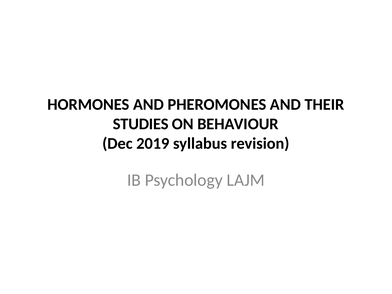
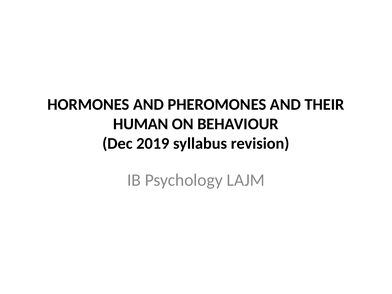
STUDIES: STUDIES -> HUMAN (141, 124)
